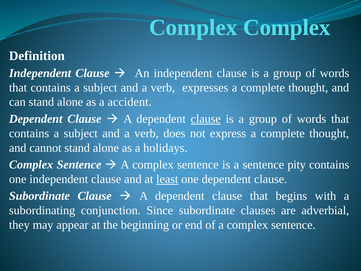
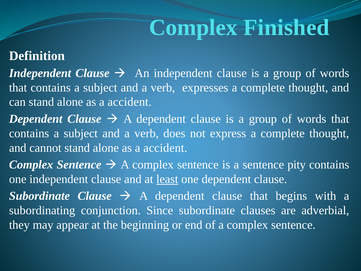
Complex Complex: Complex -> Finished (286, 27)
clause underline: present -> none (206, 119)
holidays: holidays -> accident (165, 148)
